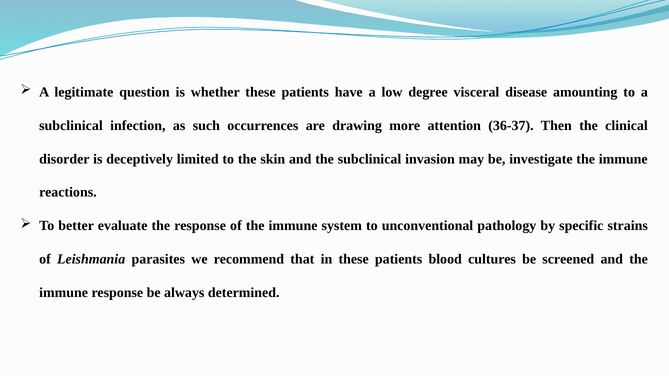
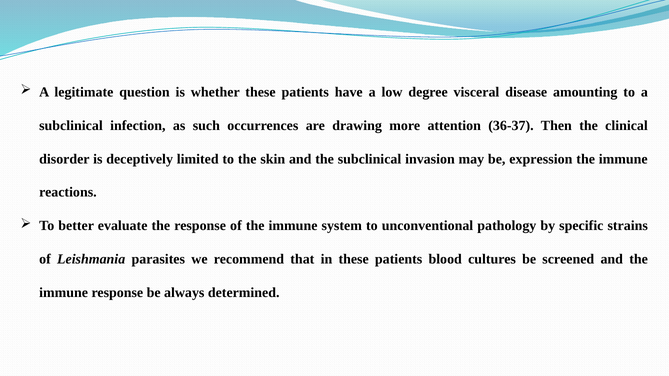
investigate: investigate -> expression (541, 159)
